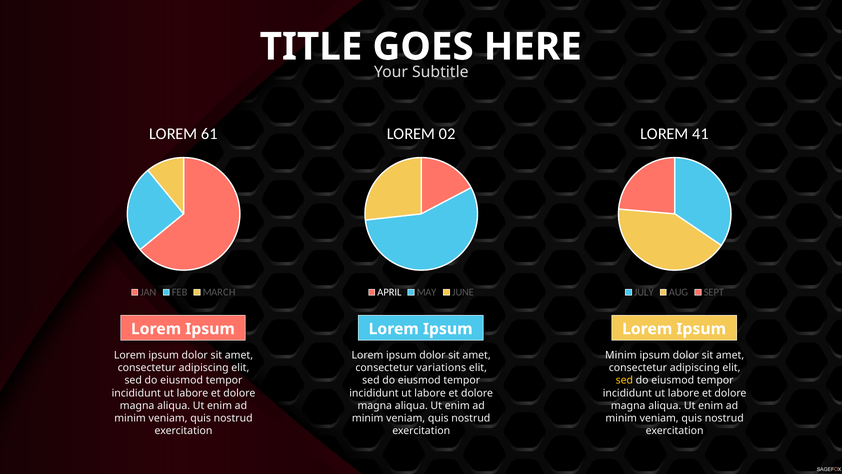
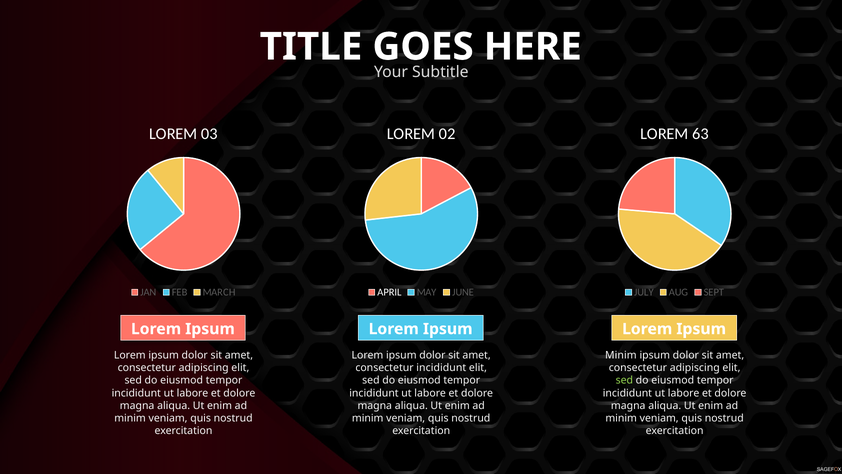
61: 61 -> 03 (209, 134)
41: 41 -> 63 (700, 134)
consectetur variations: variations -> incididunt (441, 367)
sed colour: yellow -> light green (624, 380)
